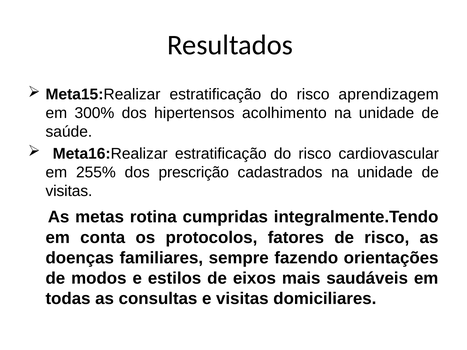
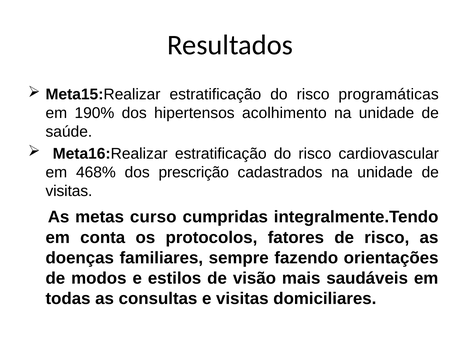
aprendizagem: aprendizagem -> programáticas (389, 94)
300%: 300% -> 190% (94, 113)
255%: 255% -> 468% (96, 172)
rotina: rotina -> curso (153, 217)
eixos: eixos -> visão (254, 278)
